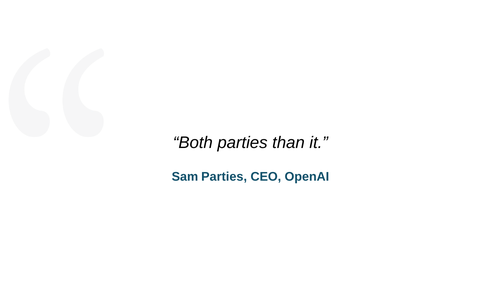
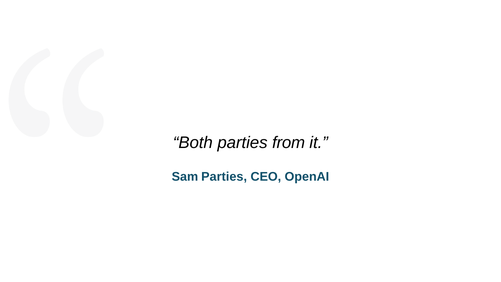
than: than -> from (289, 143)
